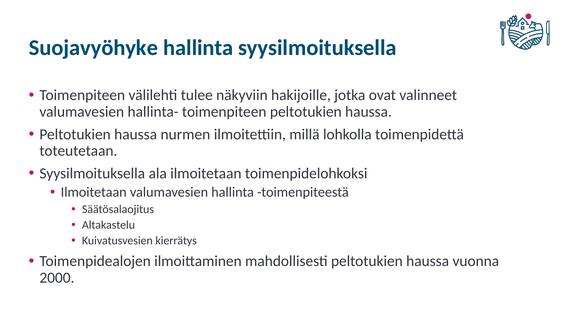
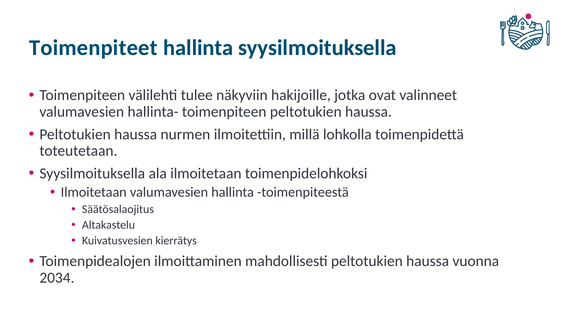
Suojavyöhyke: Suojavyöhyke -> Toimenpiteet (93, 48)
2000: 2000 -> 2034 (57, 278)
